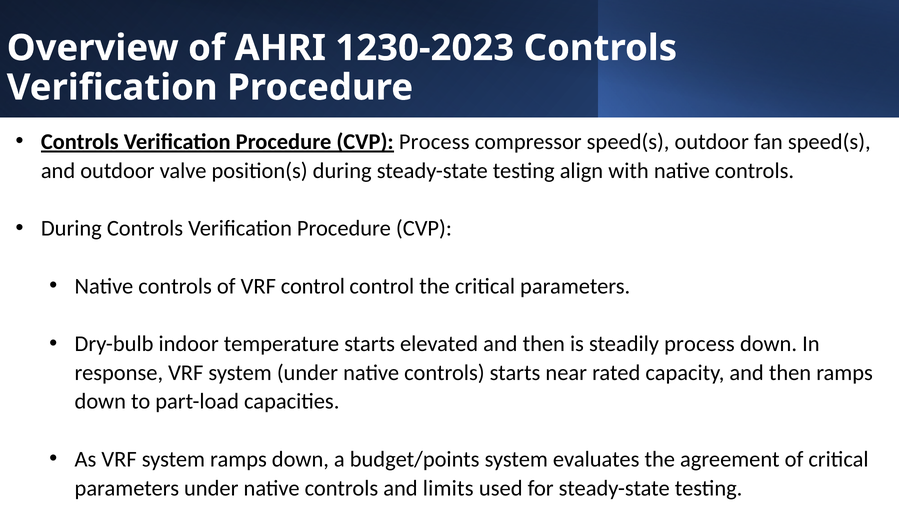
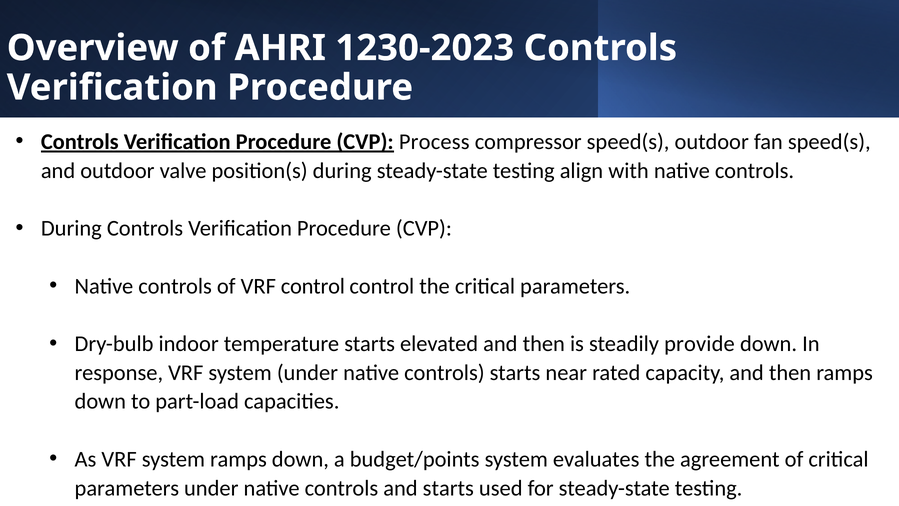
steadily process: process -> provide (699, 344)
and limits: limits -> starts (448, 488)
